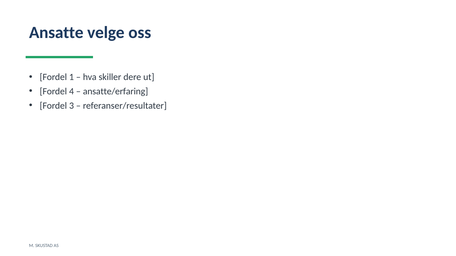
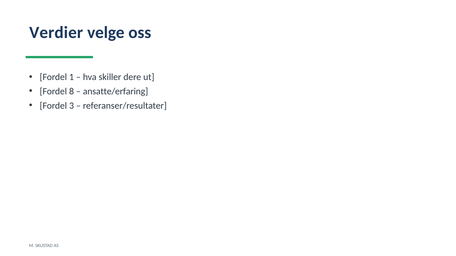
Ansatte: Ansatte -> Verdier (56, 33)
4: 4 -> 8 (72, 91)
